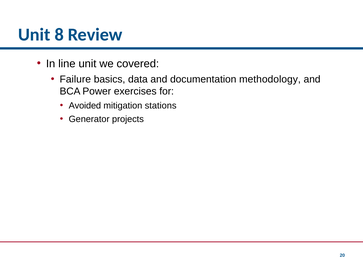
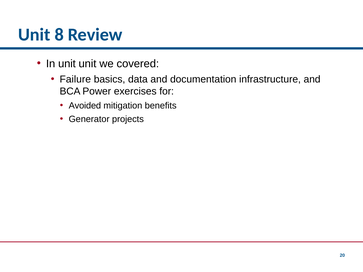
In line: line -> unit (67, 64)
methodology: methodology -> infrastructure (270, 79)
stations: stations -> benefits (161, 106)
